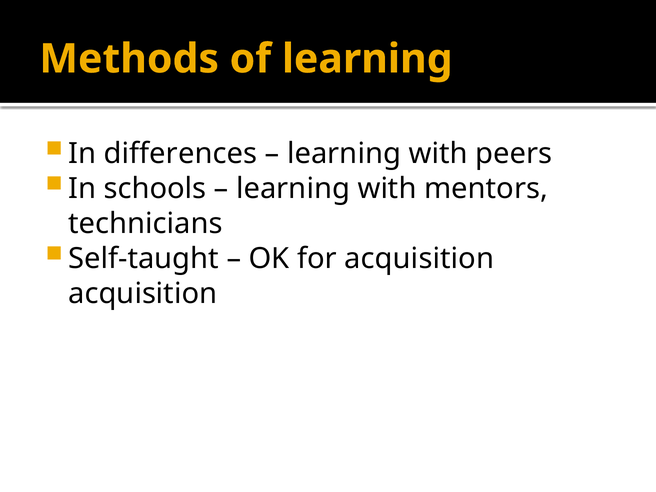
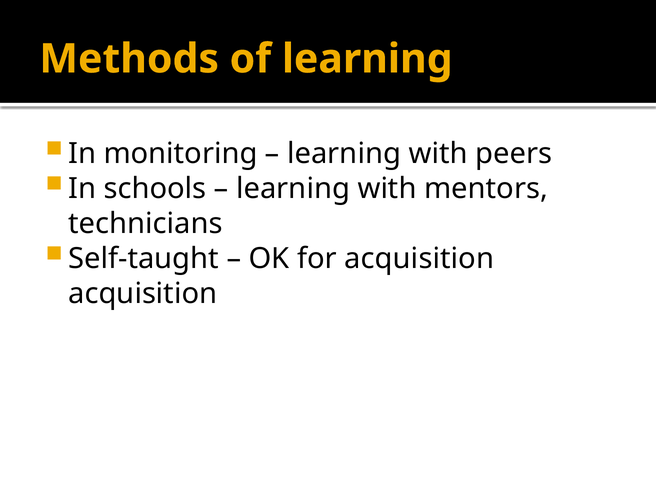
differences: differences -> monitoring (181, 153)
